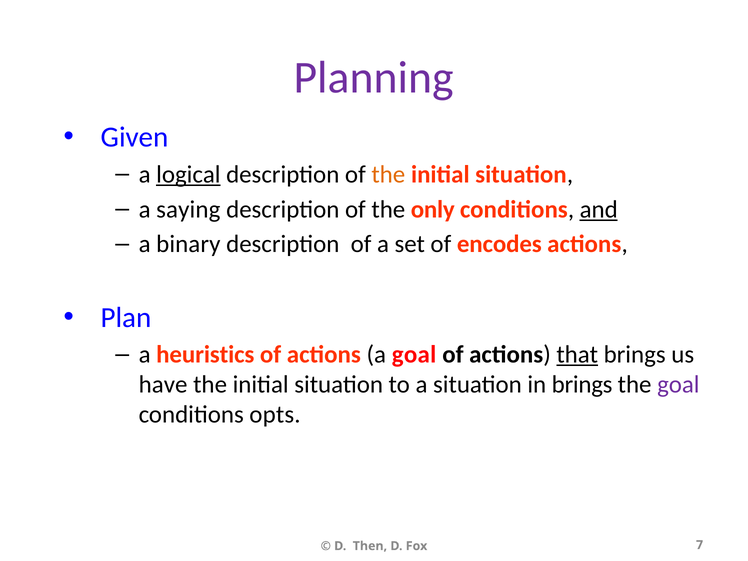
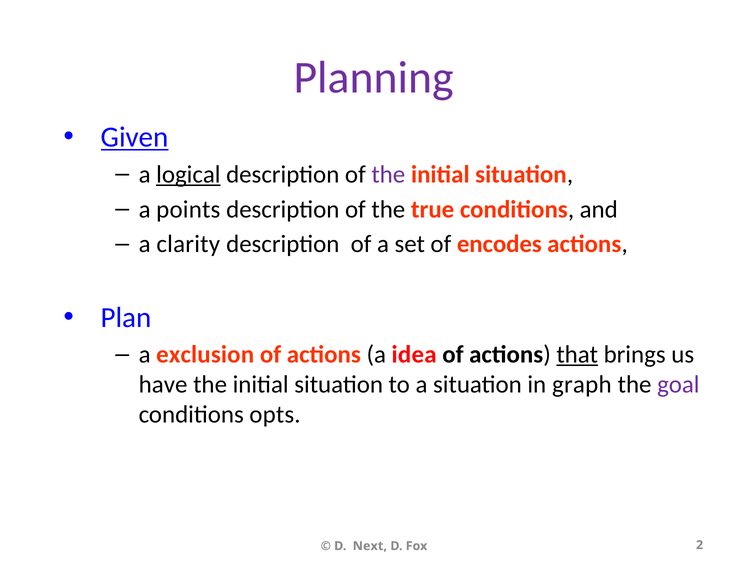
Given underline: none -> present (135, 137)
the colour: orange -> purple (388, 174)
saying: saying -> points (188, 209)
only: only -> true (433, 209)
and underline: present -> none (599, 209)
binary: binary -> clarity (188, 244)
heuristics: heuristics -> exclusion (205, 355)
a goal: goal -> idea (414, 355)
in brings: brings -> graph (582, 385)
Then: Then -> Next (370, 546)
7: 7 -> 2 (700, 545)
